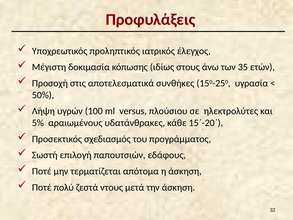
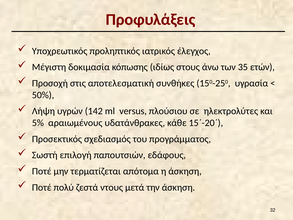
αποτελεσματικά: αποτελεσματικά -> αποτελεσματική (121, 83)
100: 100 -> 142 (94, 111)
